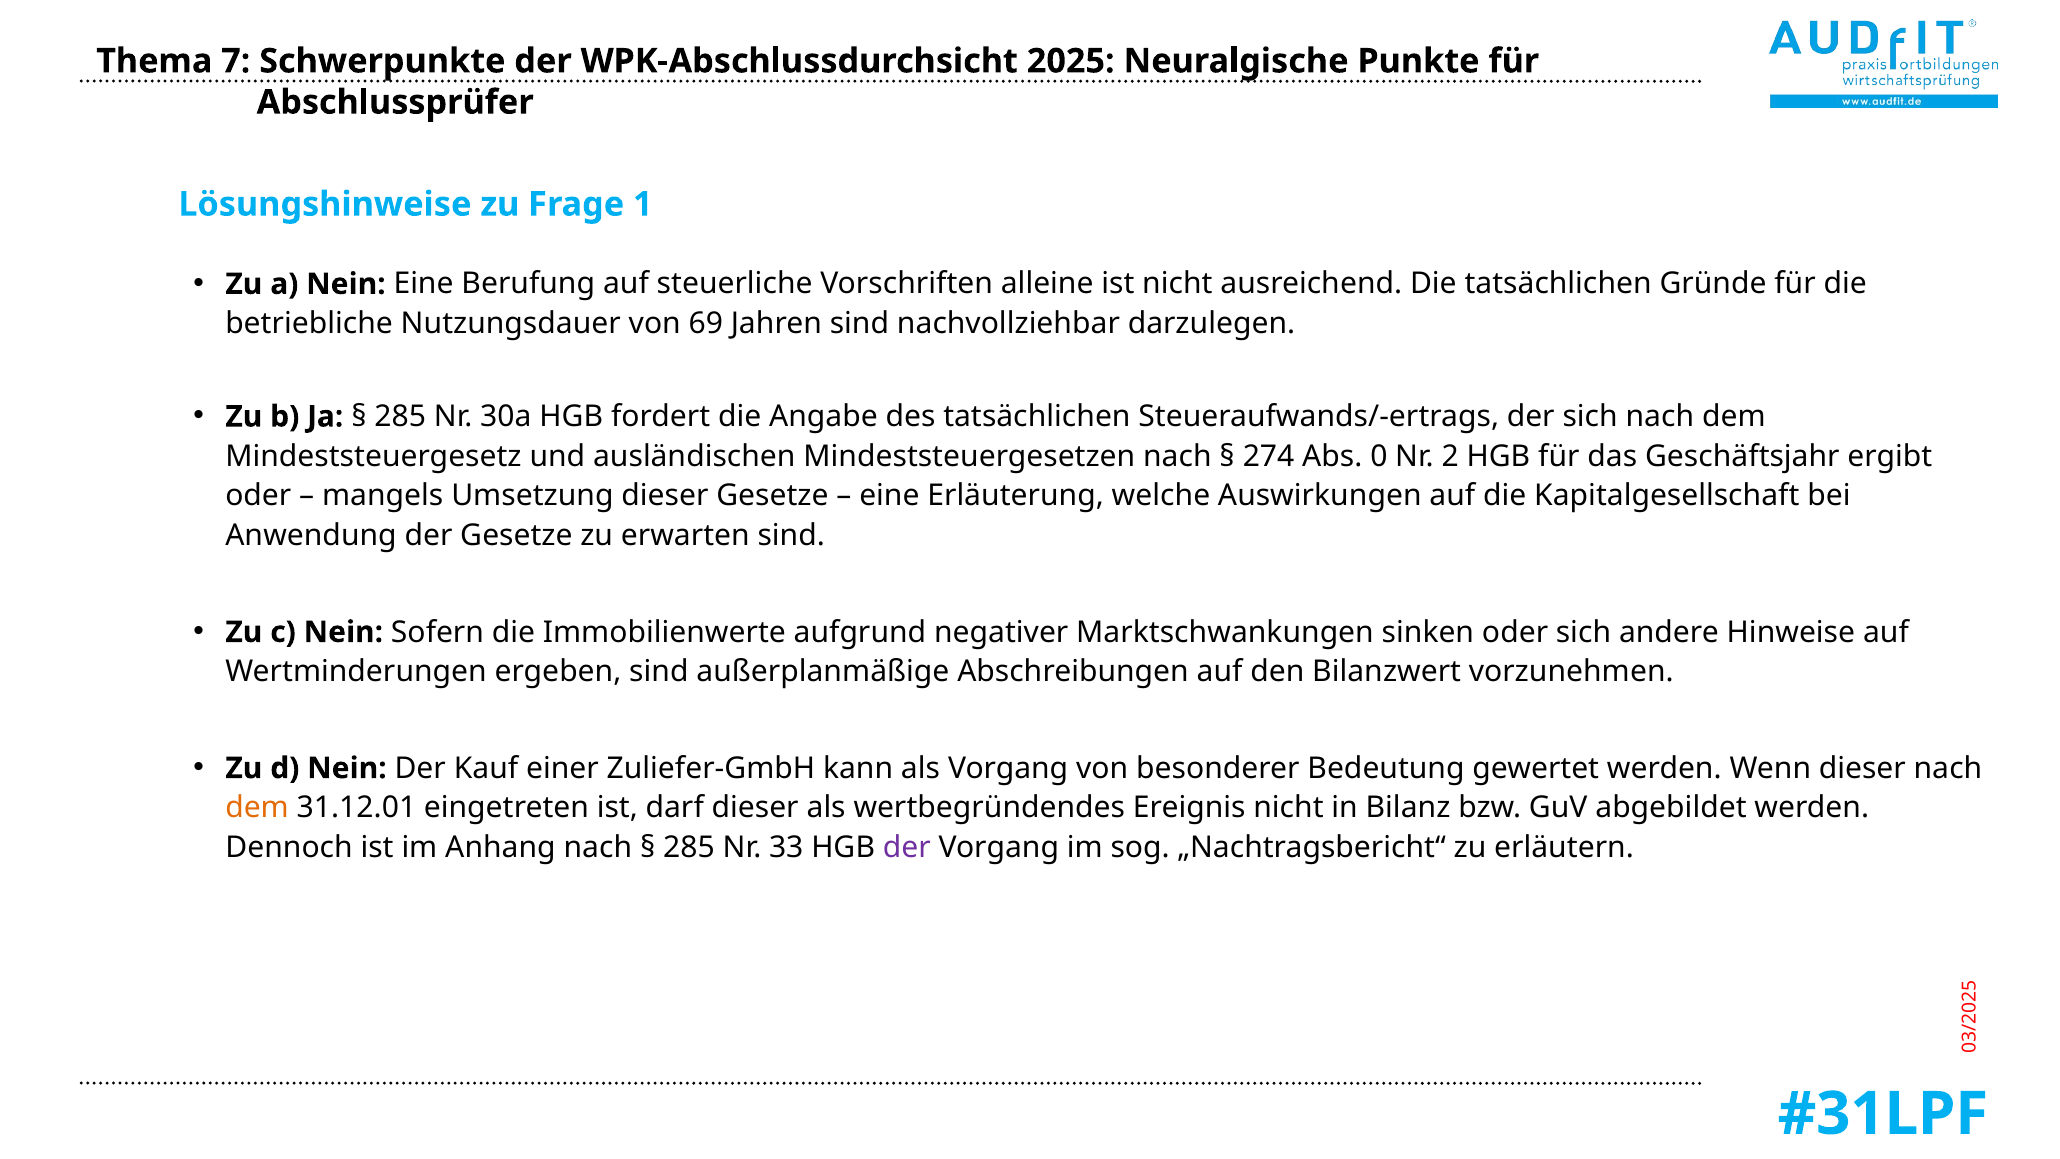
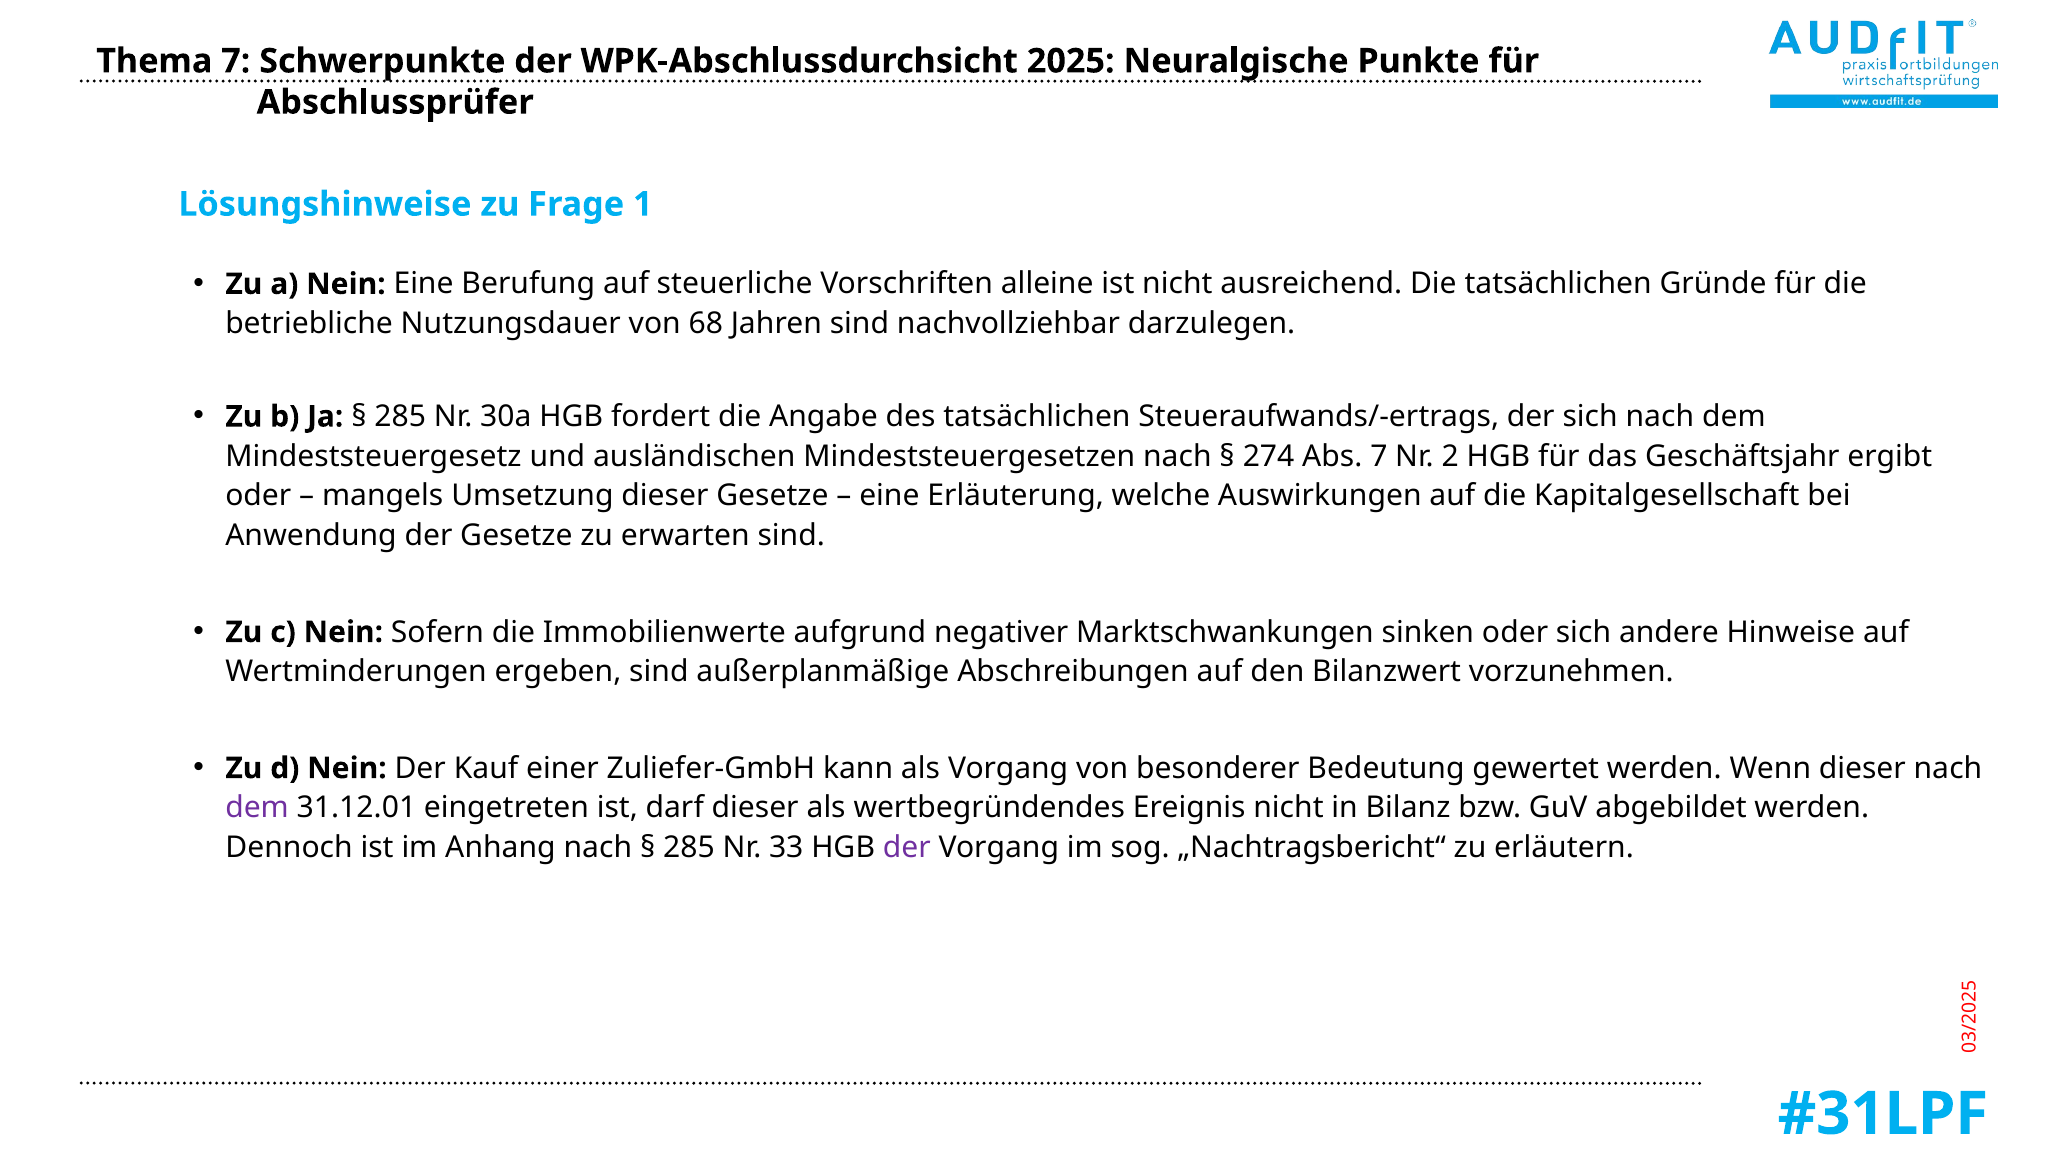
69: 69 -> 68 (706, 324)
Abs 0: 0 -> 7 (1379, 456)
dem colour: orange -> purple (257, 808)
